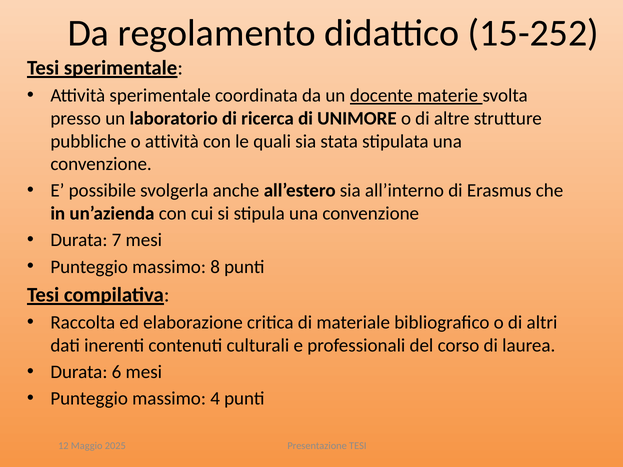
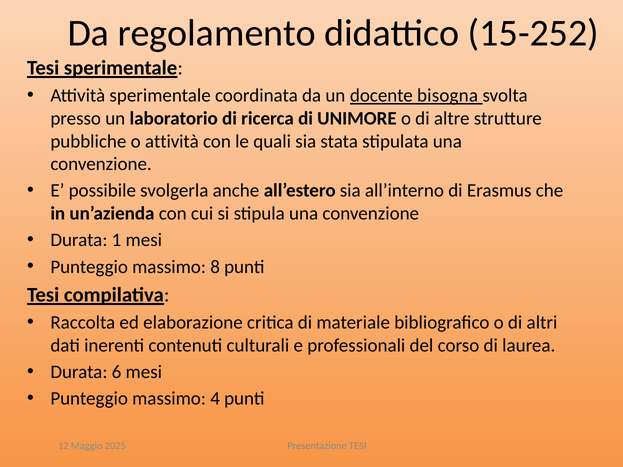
materie: materie -> bisogna (448, 96)
7: 7 -> 1 (117, 240)
